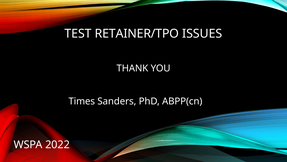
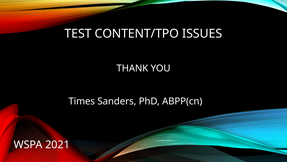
RETAINER/TPO: RETAINER/TPO -> CONTENT/TPO (137, 34)
2022: 2022 -> 2021 (58, 144)
